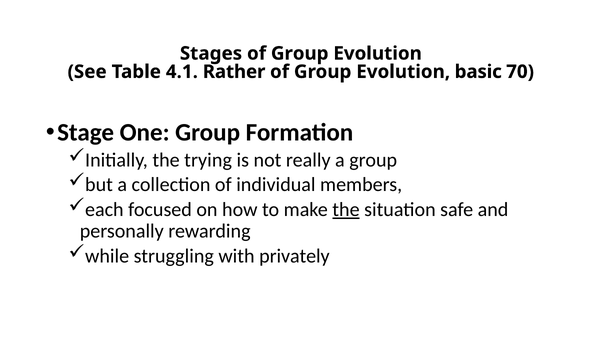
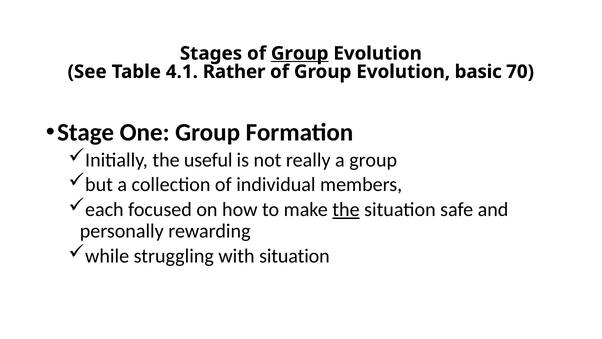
Group underline: none -> present (300, 53)
trying: trying -> useful (208, 160)
with privately: privately -> situation (294, 256)
